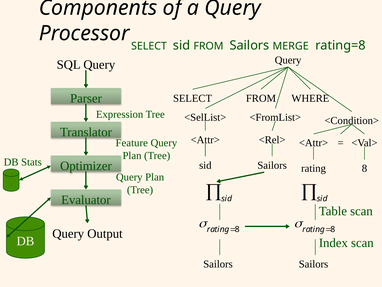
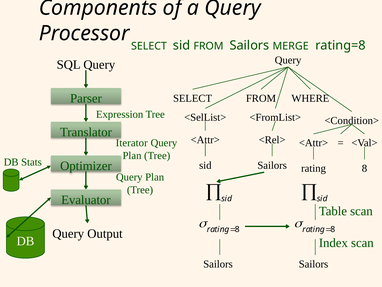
Feature: Feature -> Iterator (132, 143)
